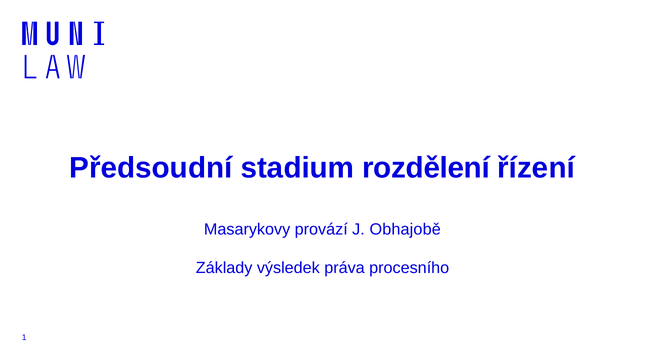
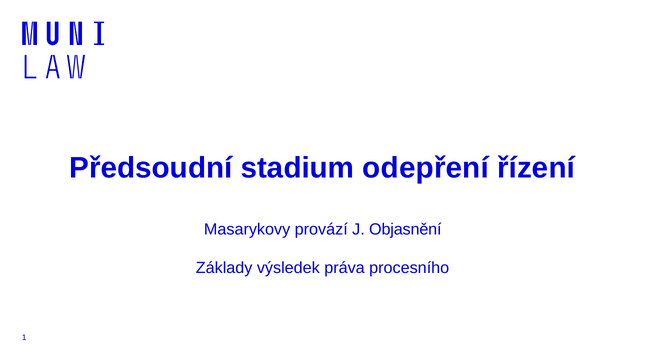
rozdělení: rozdělení -> odepření (426, 168)
Obhajobě: Obhajobě -> Objasnění (405, 229)
